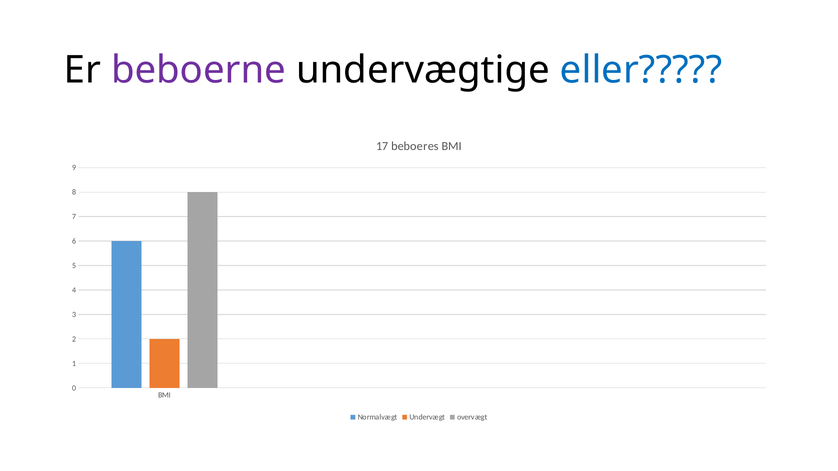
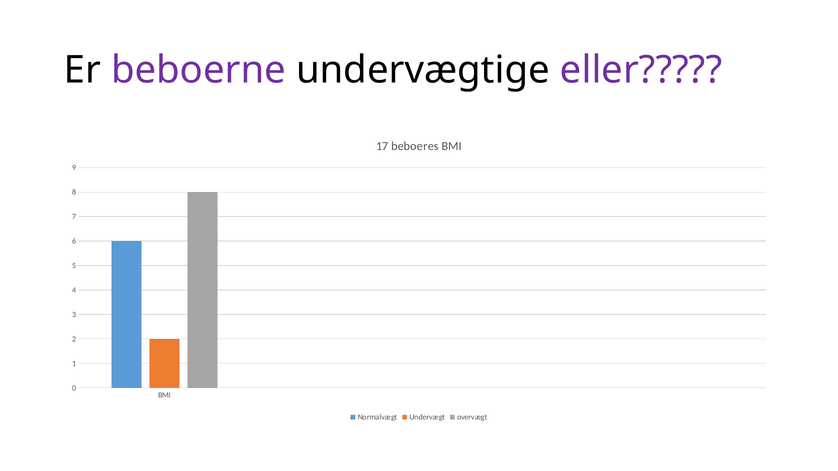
eller colour: blue -> purple (641, 70)
